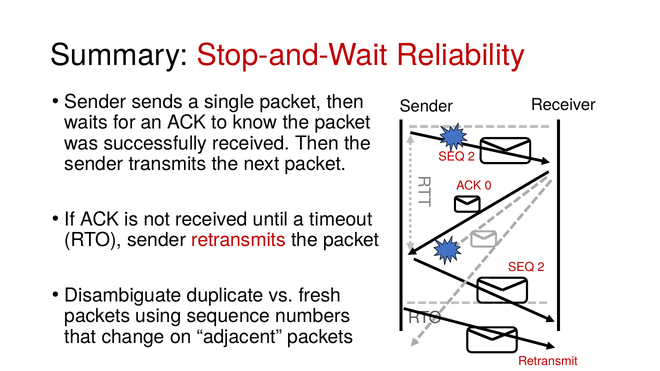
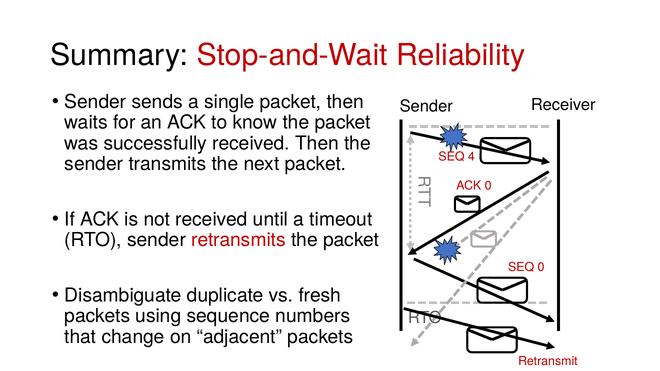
2: 2 -> 4 (471, 157)
2: 2 -> 0 (541, 267)
